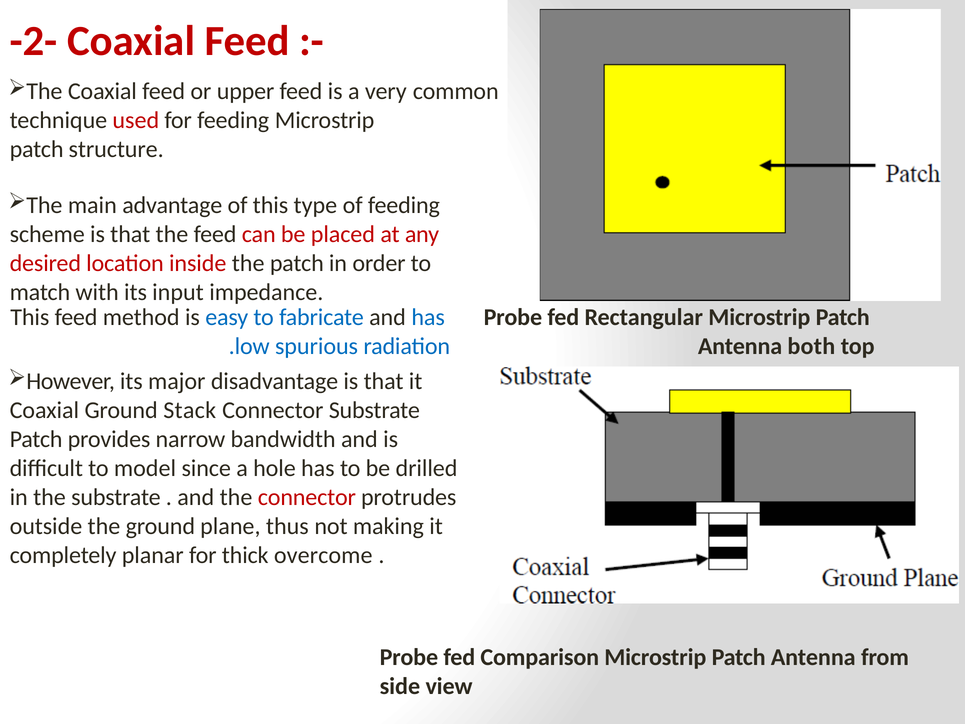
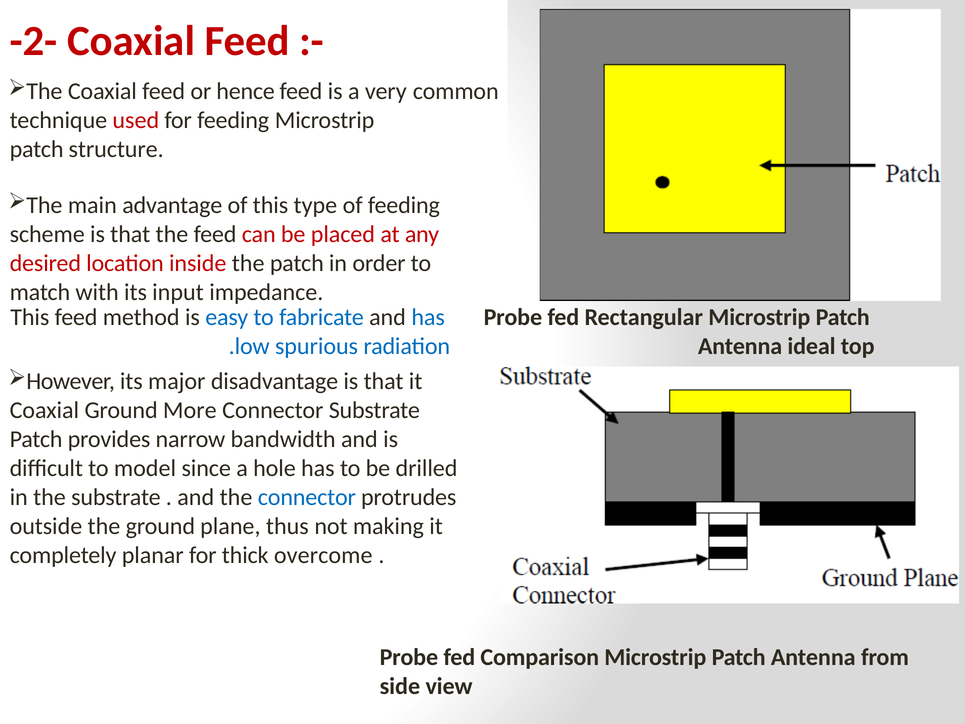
upper: upper -> hence (246, 91)
both: both -> ideal (812, 346)
Stack: Stack -> More (190, 410)
connector colour: red -> blue (307, 497)
